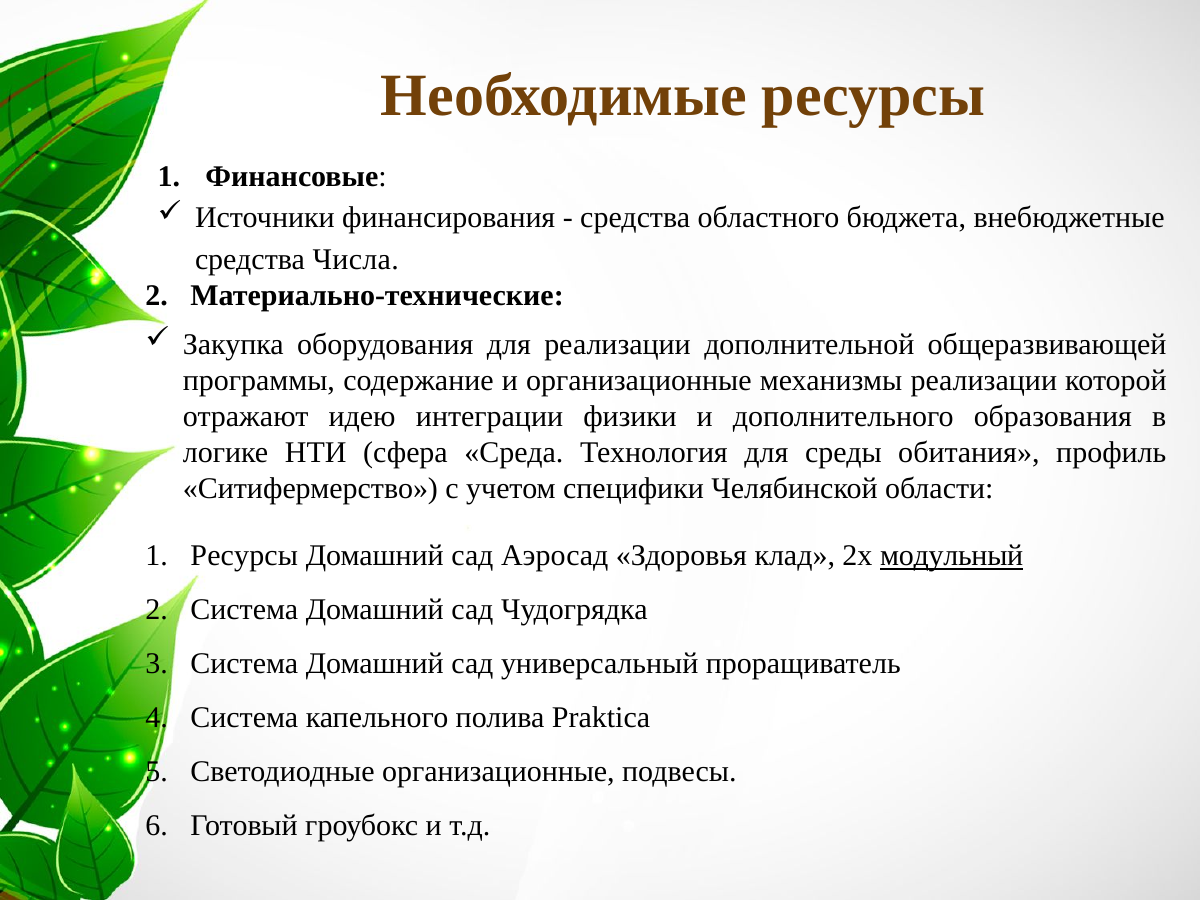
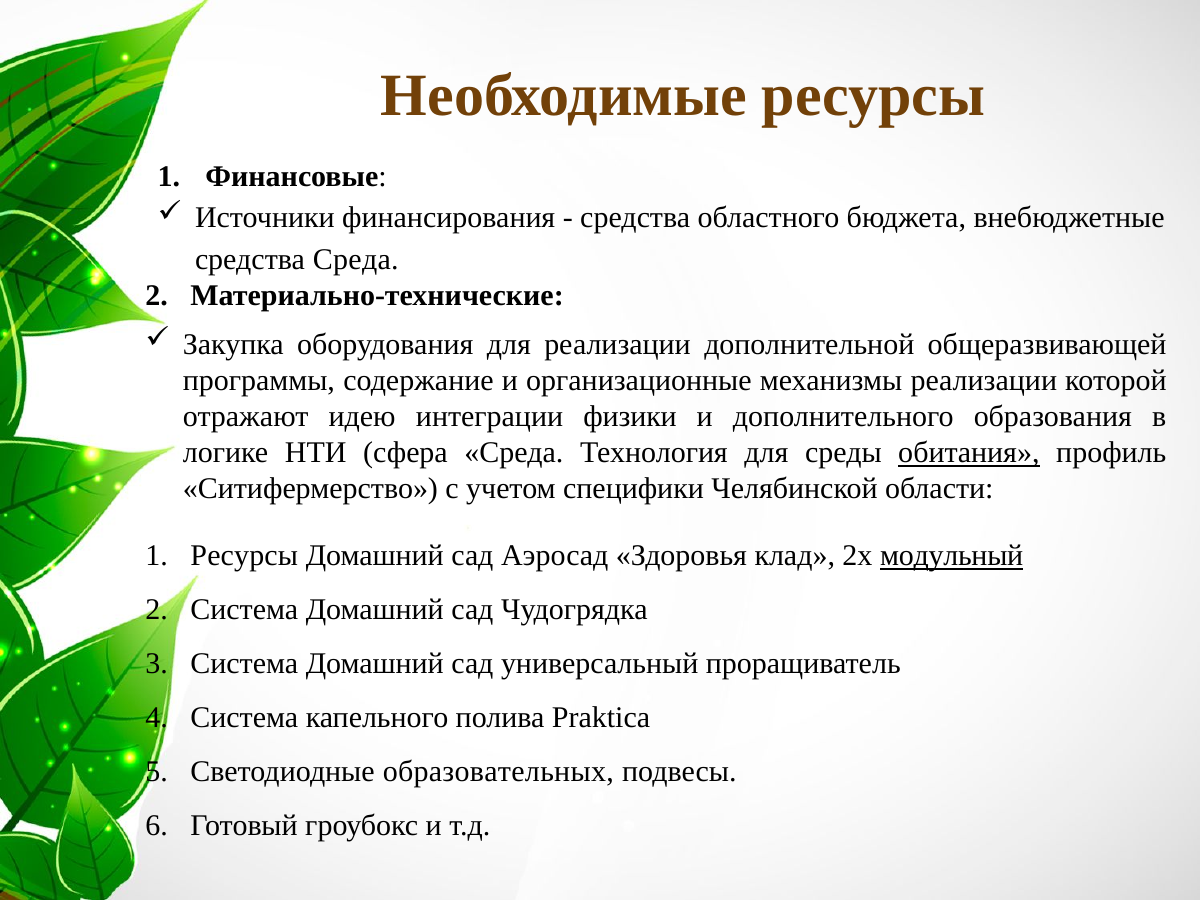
средства Числа: Числа -> Среда (356, 259)
обитания underline: none -> present (969, 453)
Светодиодные организационные: организационные -> образовательных (498, 772)
